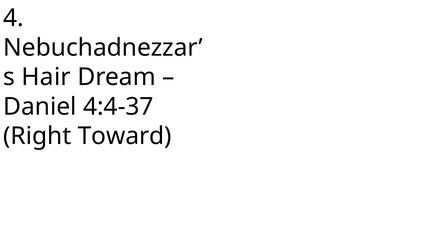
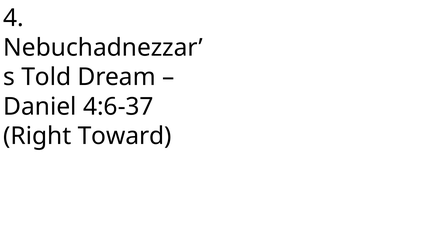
Hair: Hair -> Told (46, 77)
4:4-37: 4:4-37 -> 4:6-37 (118, 107)
